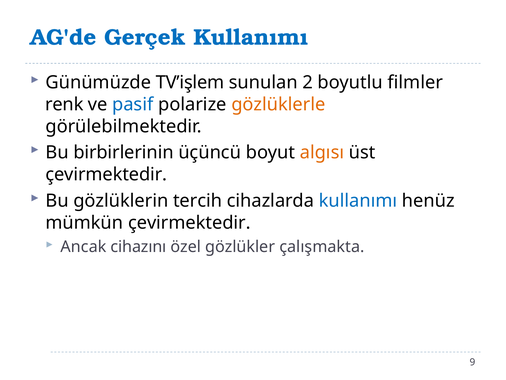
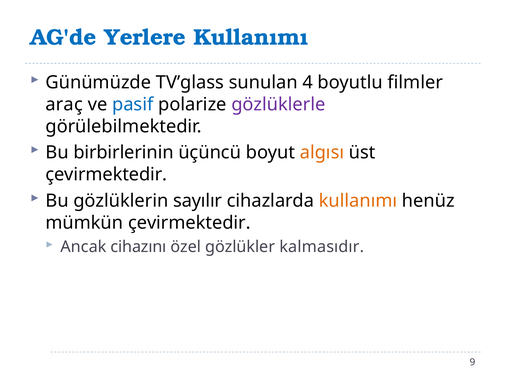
Gerçek: Gerçek -> Yerlere (145, 37)
TV’işlem: TV’işlem -> TV’glass (190, 82)
2: 2 -> 4 (308, 82)
renk: renk -> araç (64, 104)
gözlüklerle colour: orange -> purple (278, 104)
tercih: tercih -> sayılır (198, 201)
kullanımı colour: blue -> orange (358, 201)
çalışmakta: çalışmakta -> kalmasıdır (322, 247)
